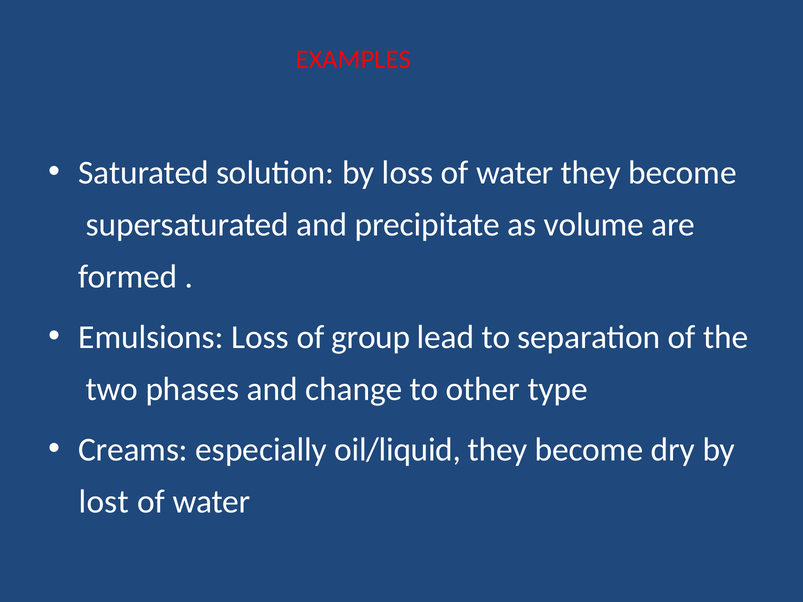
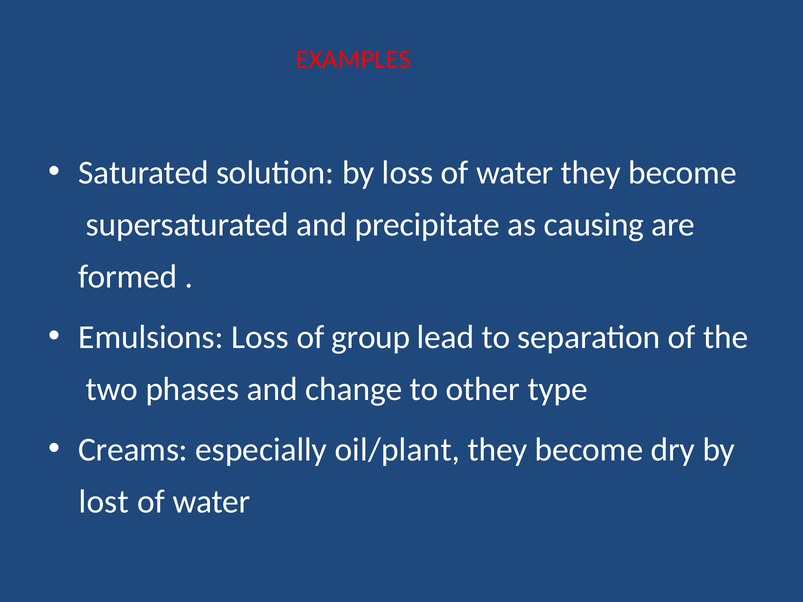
volume: volume -> causing (594, 225)
oil/liquid: oil/liquid -> oil/plant (397, 450)
